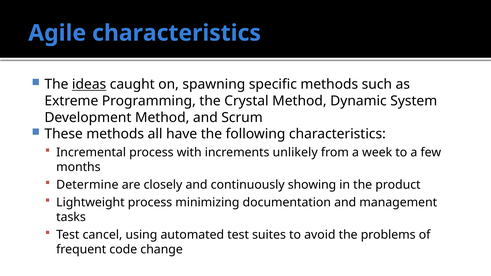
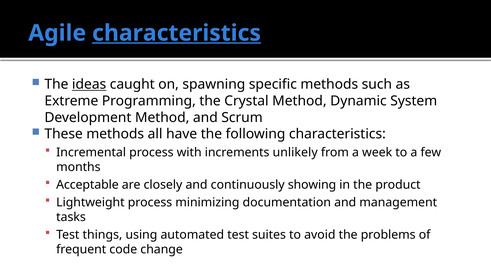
characteristics underline: none -> present (177, 33)
Determine: Determine -> Acceptable (87, 185)
cancel: cancel -> things (102, 235)
